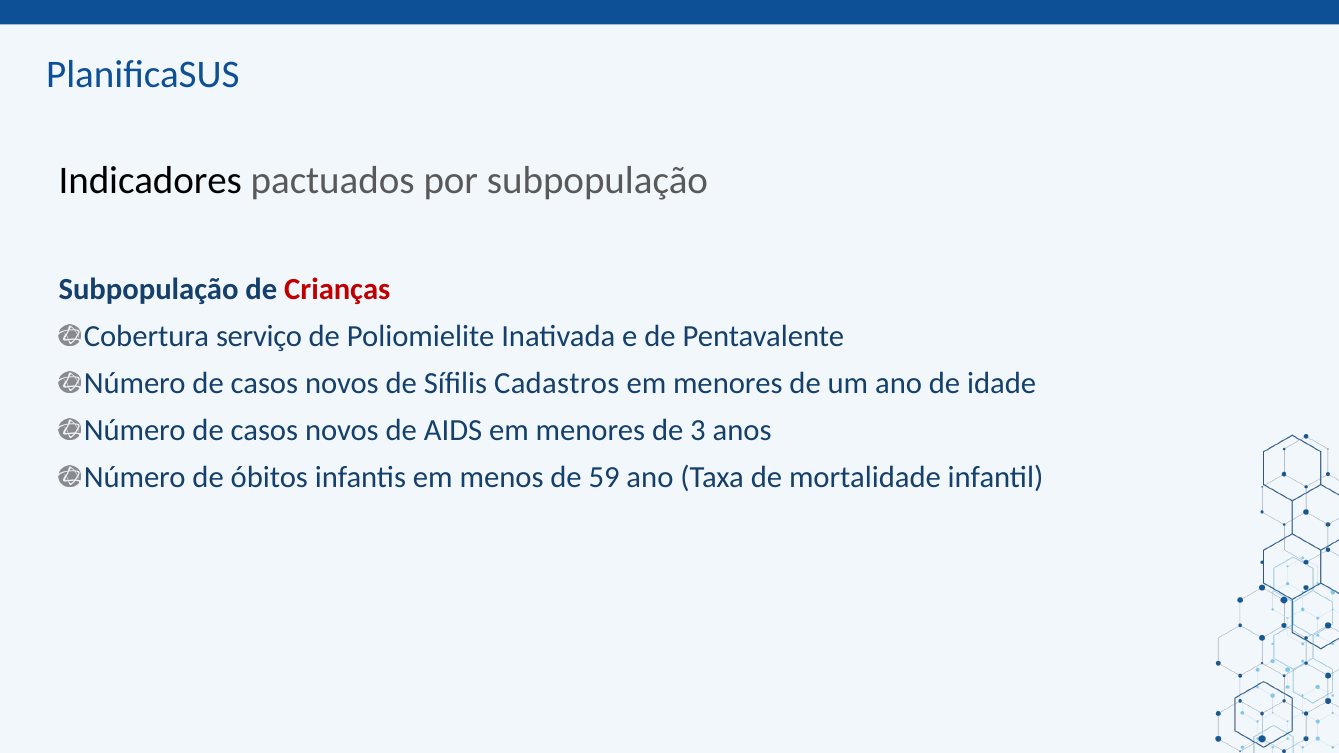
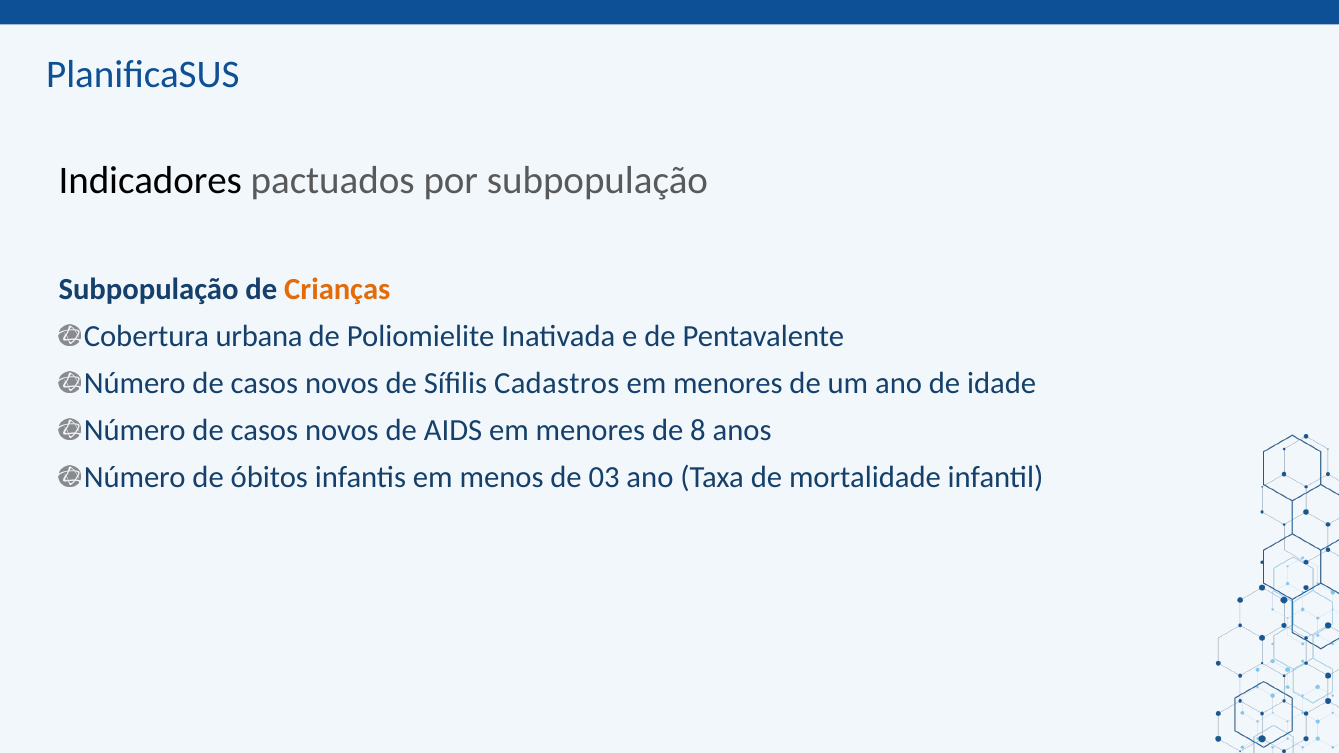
Crianças colour: red -> orange (337, 289)
serviço: serviço -> urbana (259, 337)
3: 3 -> 8 (698, 431)
59: 59 -> 03 (604, 478)
